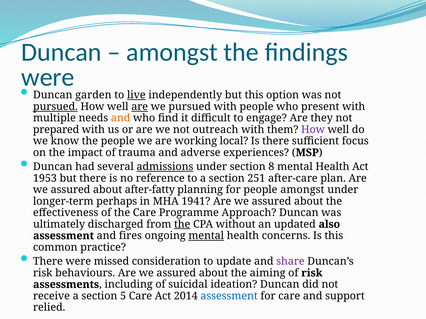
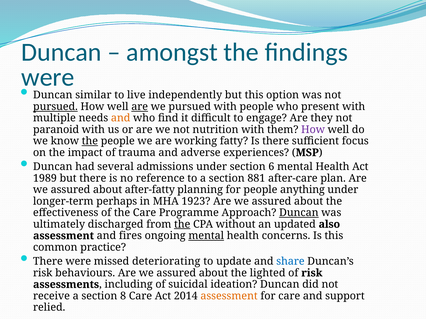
garden: garden -> similar (93, 95)
live underline: present -> none (136, 95)
prepared: prepared -> paranoid (56, 130)
outreach: outreach -> nutrition (215, 130)
the underline: none -> present (90, 141)
local: local -> fatty (234, 141)
admissions underline: present -> none (165, 167)
8: 8 -> 6 (271, 167)
1953: 1953 -> 1989 (45, 179)
251: 251 -> 881 (256, 179)
people amongst: amongst -> anything (302, 190)
1941: 1941 -> 1923 (196, 202)
Duncan underline: none -> present (299, 213)
consideration: consideration -> deteriorating (166, 262)
share colour: purple -> blue (290, 262)
aiming: aiming -> lighted (268, 273)
5: 5 -> 8 (123, 296)
assessment colour: blue -> orange (229, 296)
